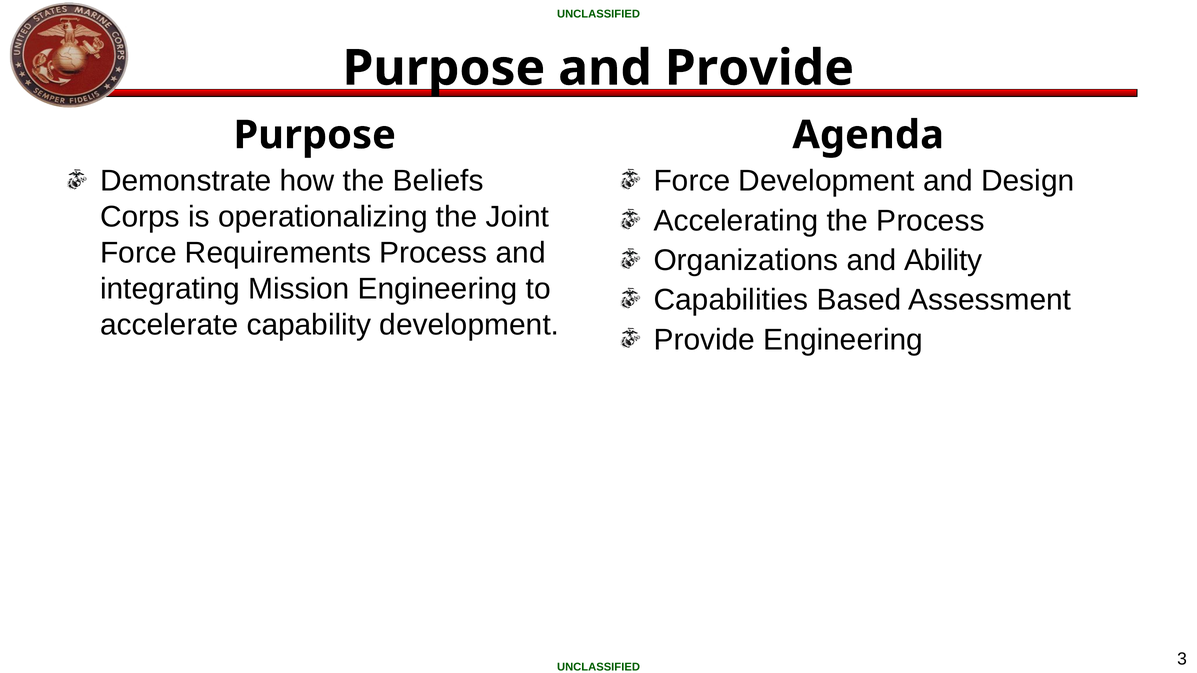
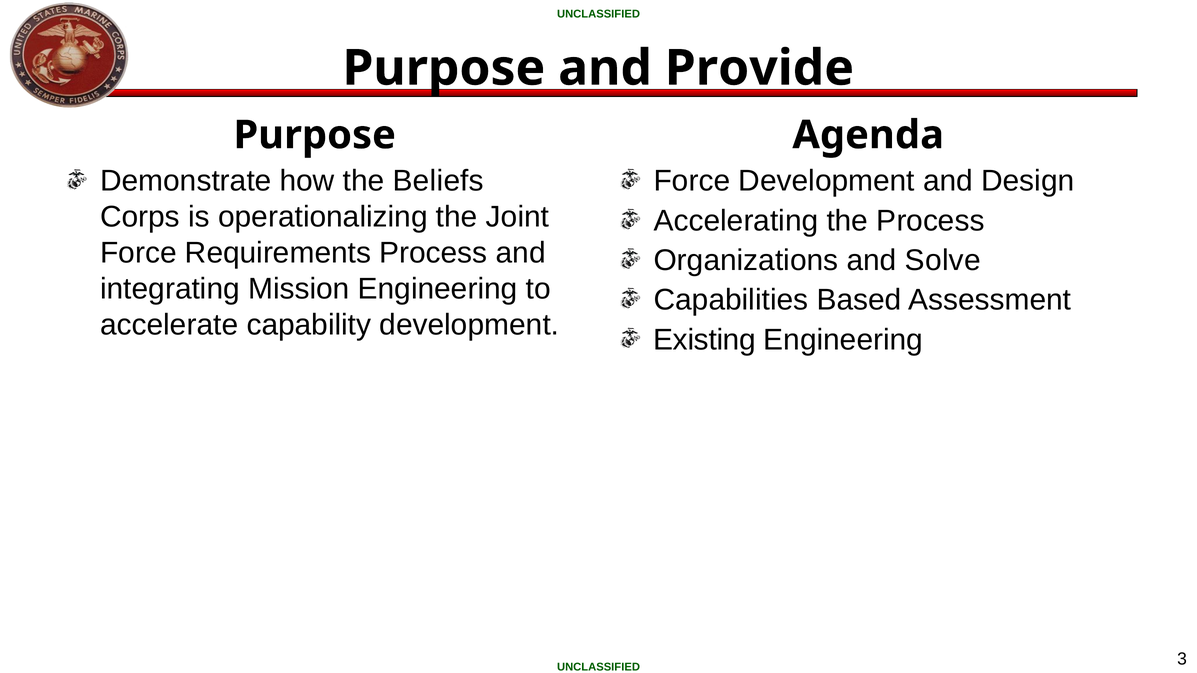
Ability: Ability -> Solve (943, 260)
Provide: Provide -> Existing (705, 340)
